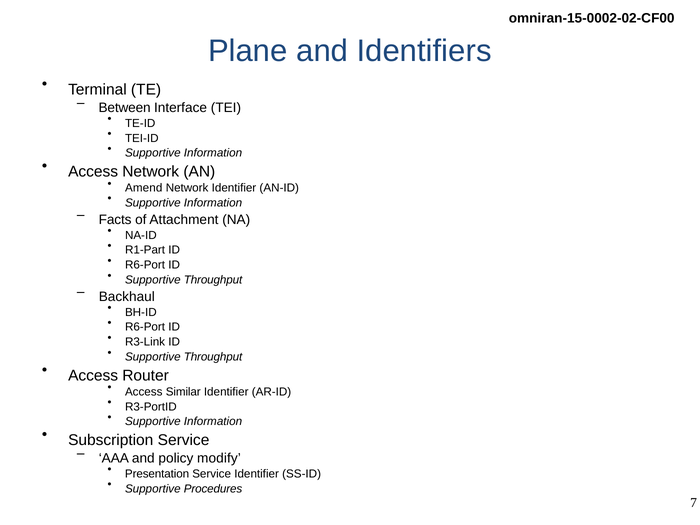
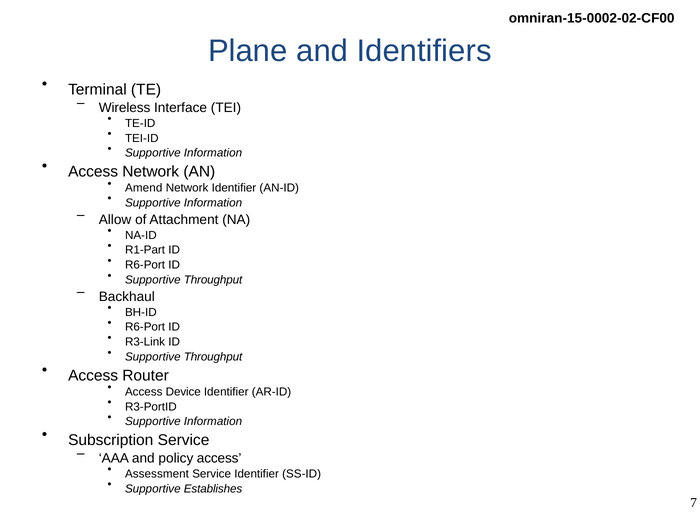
Between: Between -> Wireless (125, 108)
Facts: Facts -> Allow (115, 220)
Similar: Similar -> Device (183, 392)
policy modify: modify -> access (219, 458)
Presentation: Presentation -> Assessment (157, 474)
Procedures: Procedures -> Establishes (213, 489)
